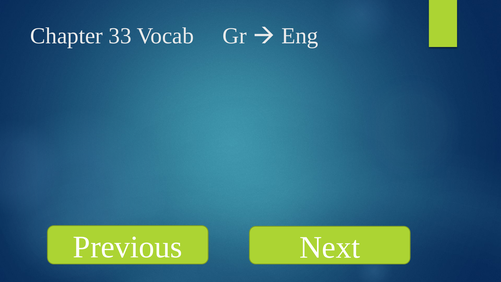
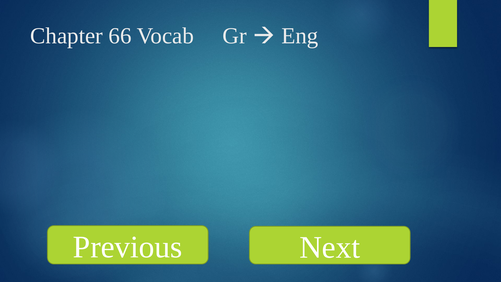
33: 33 -> 66 (120, 36)
